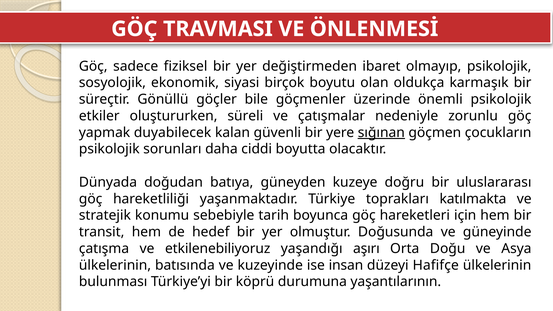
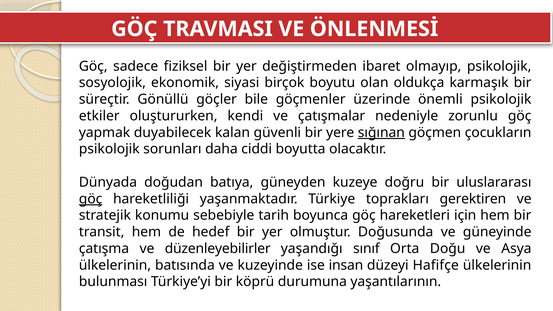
süreli: süreli -> kendi (245, 116)
göç underline: none -> present (91, 199)
katılmakta: katılmakta -> gerektiren (473, 199)
etkilenebiliyoruz: etkilenebiliyoruz -> düzenleyebilirler (218, 249)
aşırı: aşırı -> sınıf (366, 249)
